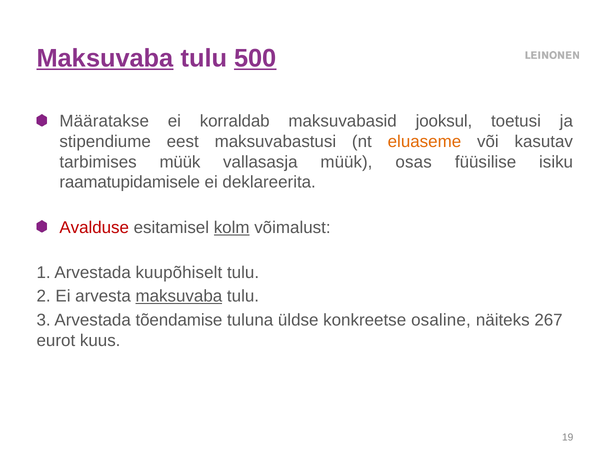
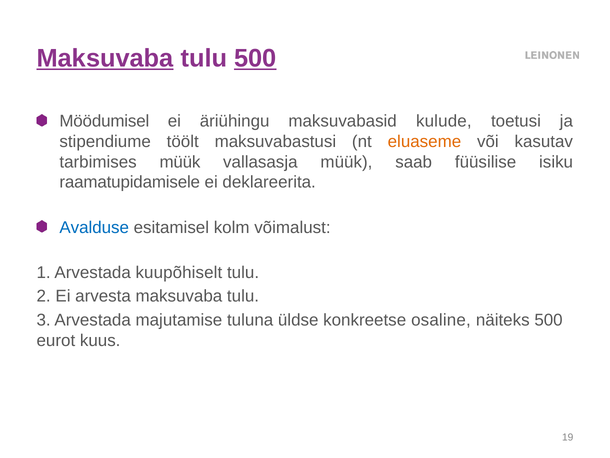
Määratakse: Määratakse -> Möödumisel (104, 121)
korraldab: korraldab -> äriühingu (235, 121)
jooksul: jooksul -> kulude (444, 121)
eest: eest -> töölt (183, 142)
osas: osas -> saab (414, 162)
Avalduse colour: red -> blue (94, 227)
kolm underline: present -> none (232, 227)
maksuvaba underline: present -> none (179, 296)
tõendamise: tõendamise -> majutamise (179, 320)
näiteks 267: 267 -> 500 (549, 320)
